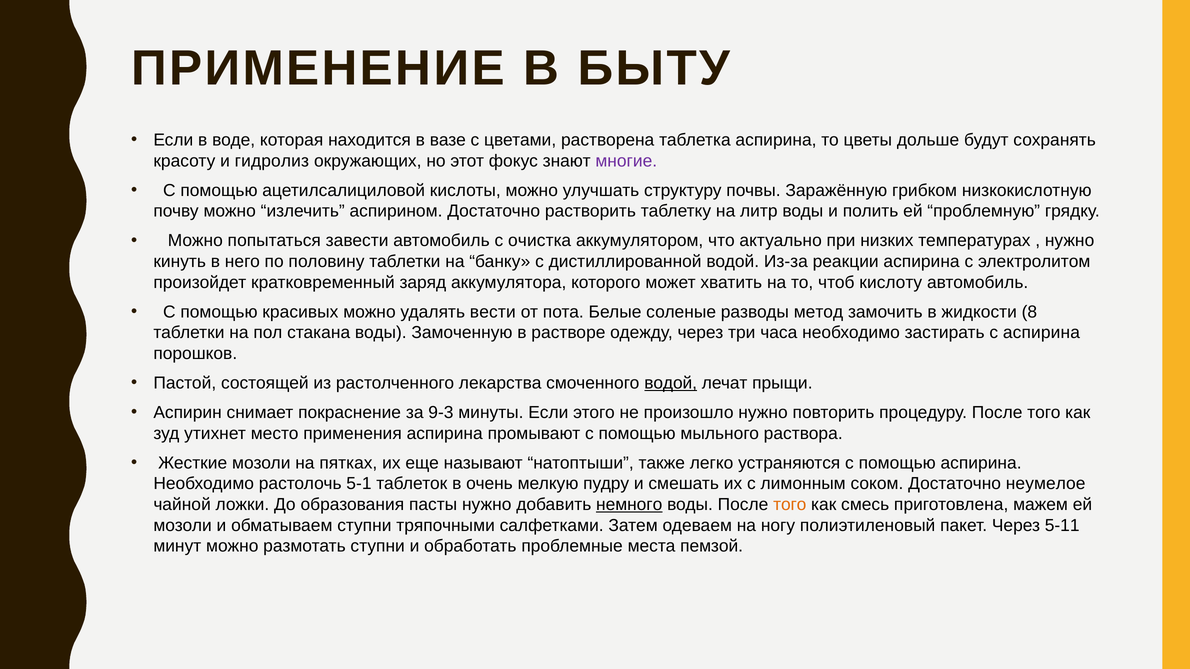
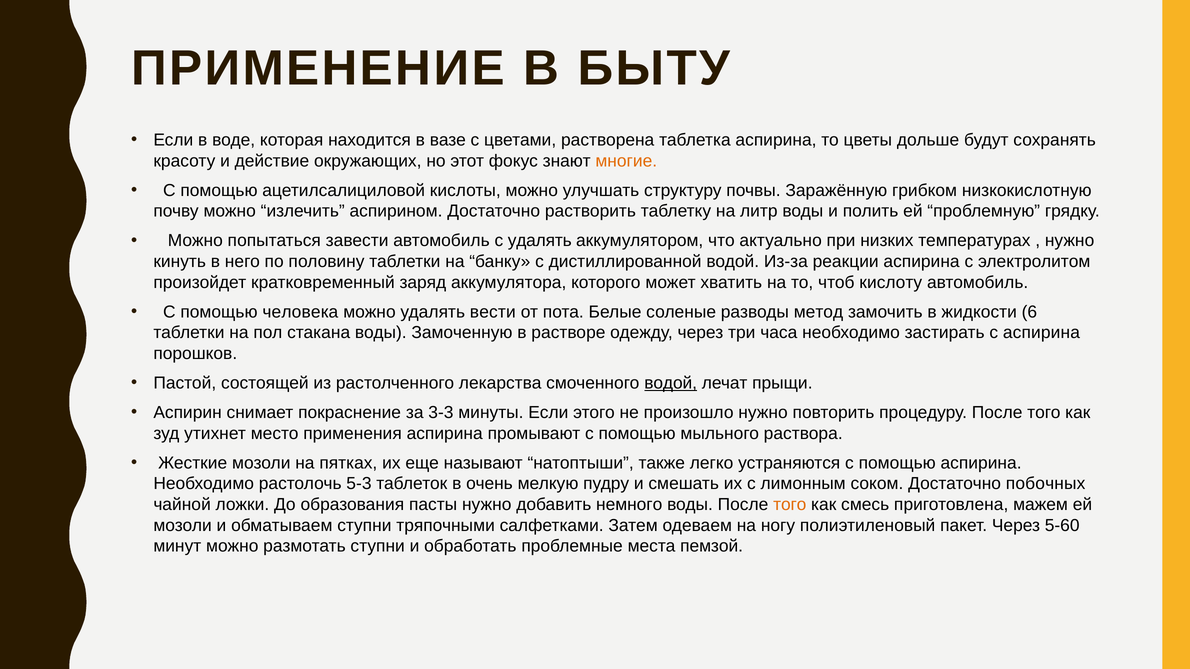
гидролиз: гидролиз -> действие (272, 161)
многие colour: purple -> orange (626, 161)
с очистка: очистка -> удалять (540, 241)
красивых: красивых -> человека (300, 312)
8: 8 -> 6 (1029, 312)
9-3: 9-3 -> 3-3 (441, 413)
5-1: 5-1 -> 5-3 (359, 484)
неумелое: неумелое -> побочных (1046, 484)
немного underline: present -> none (629, 505)
5-11: 5-11 -> 5-60 (1062, 526)
